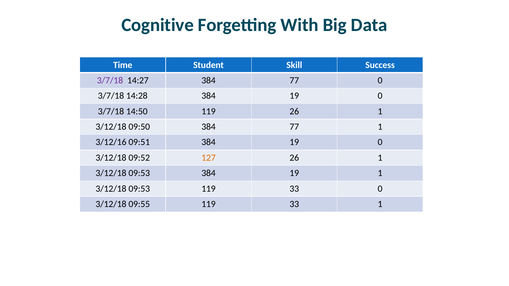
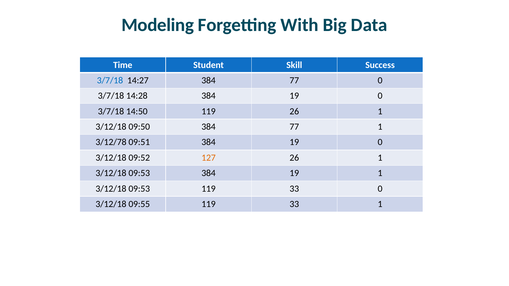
Cognitive: Cognitive -> Modeling (158, 25)
3/7/18 colour: purple -> blue (110, 80)
3/12/16: 3/12/16 -> 3/12/78 (111, 142)
